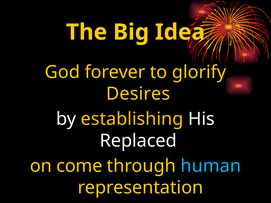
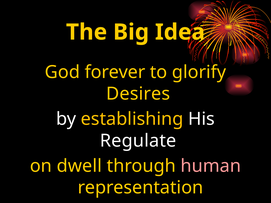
Replaced: Replaced -> Regulate (138, 141)
come: come -> dwell (79, 166)
human colour: light blue -> pink (211, 166)
